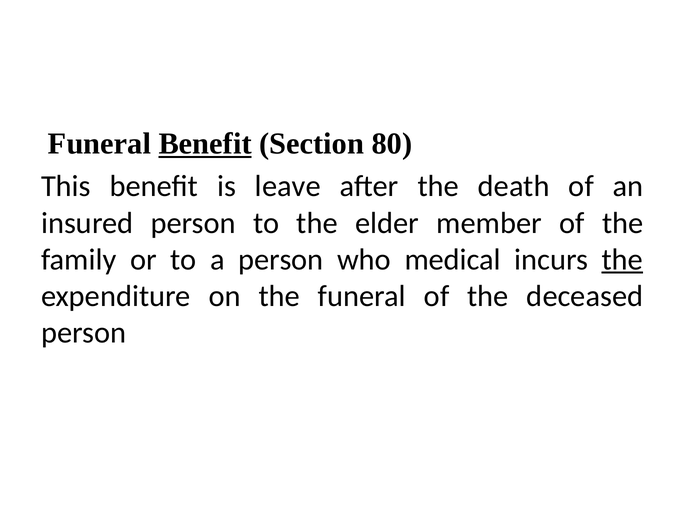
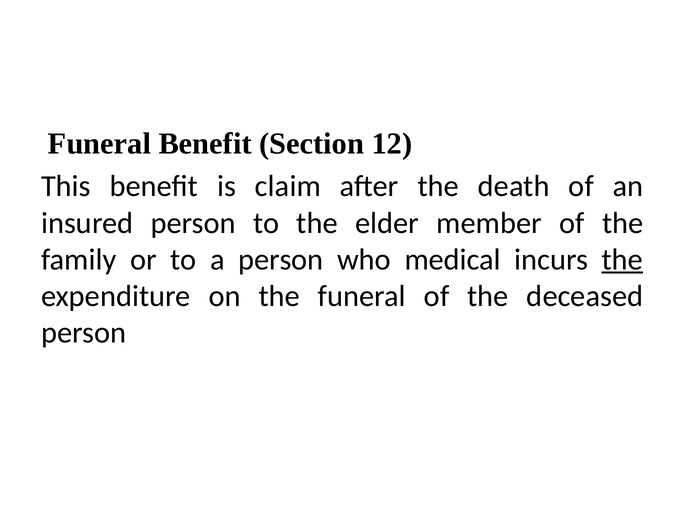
Benefit underline: present -> none (205, 144)
80: 80 -> 12 (392, 144)
leave: leave -> claim (288, 186)
